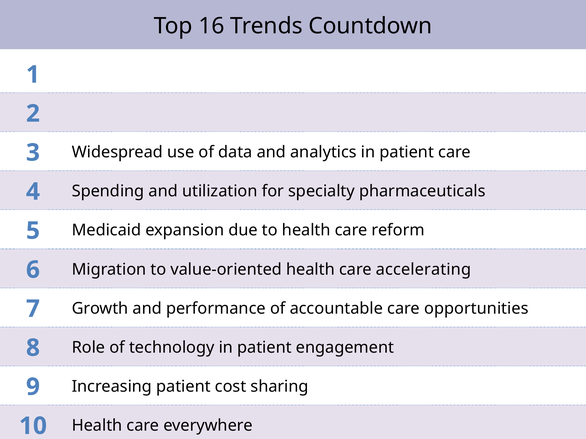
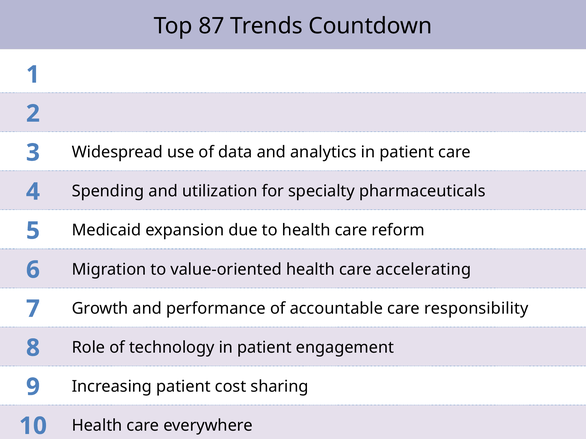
16: 16 -> 87 (211, 26)
opportunities: opportunities -> responsibility (476, 309)
